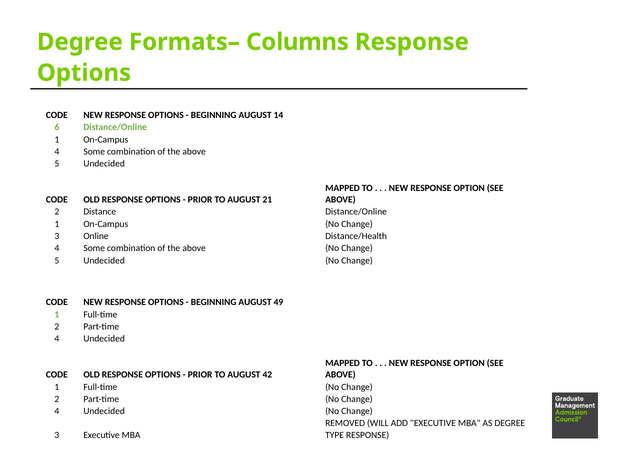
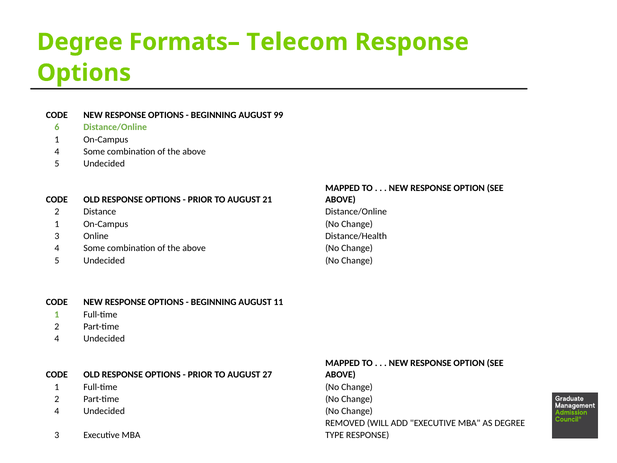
Columns: Columns -> Telecom (297, 42)
14: 14 -> 99 (278, 115)
49: 49 -> 11 (278, 302)
42: 42 -> 27 (267, 375)
